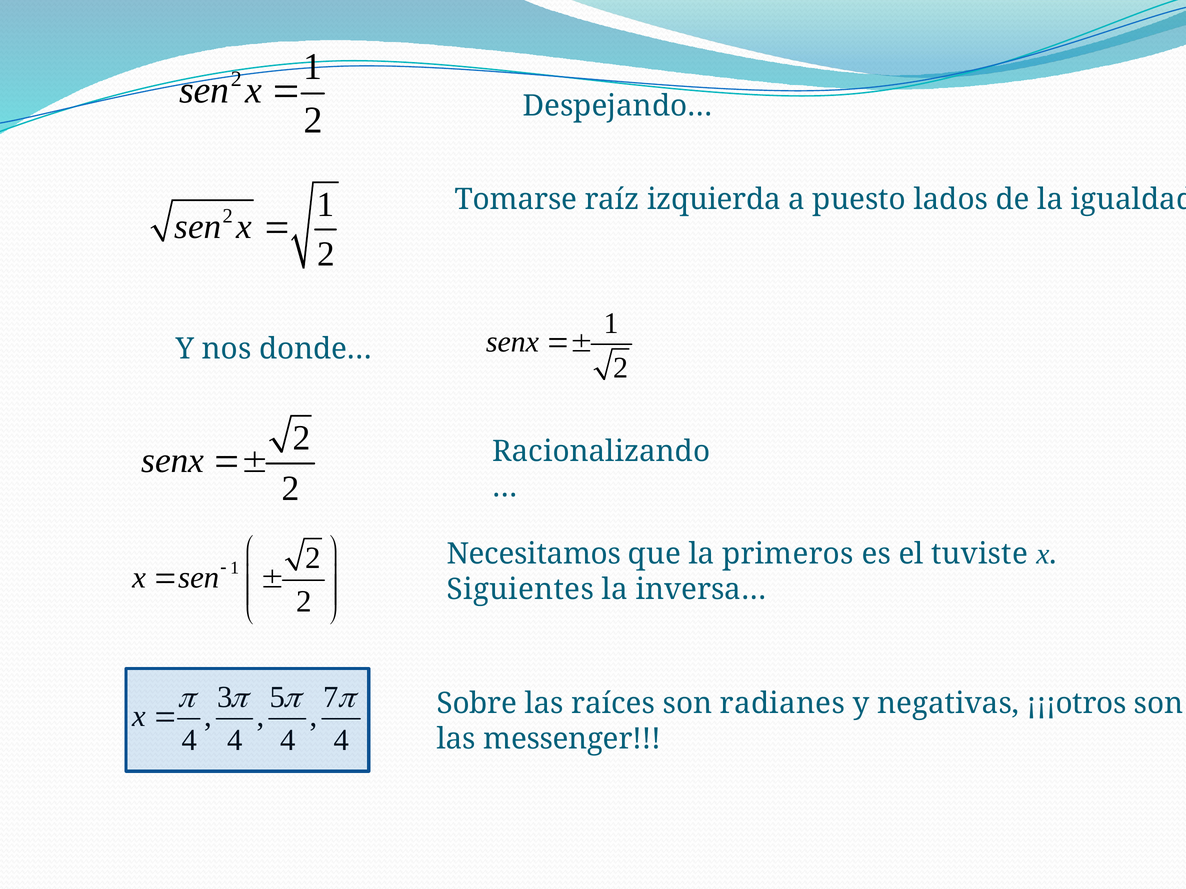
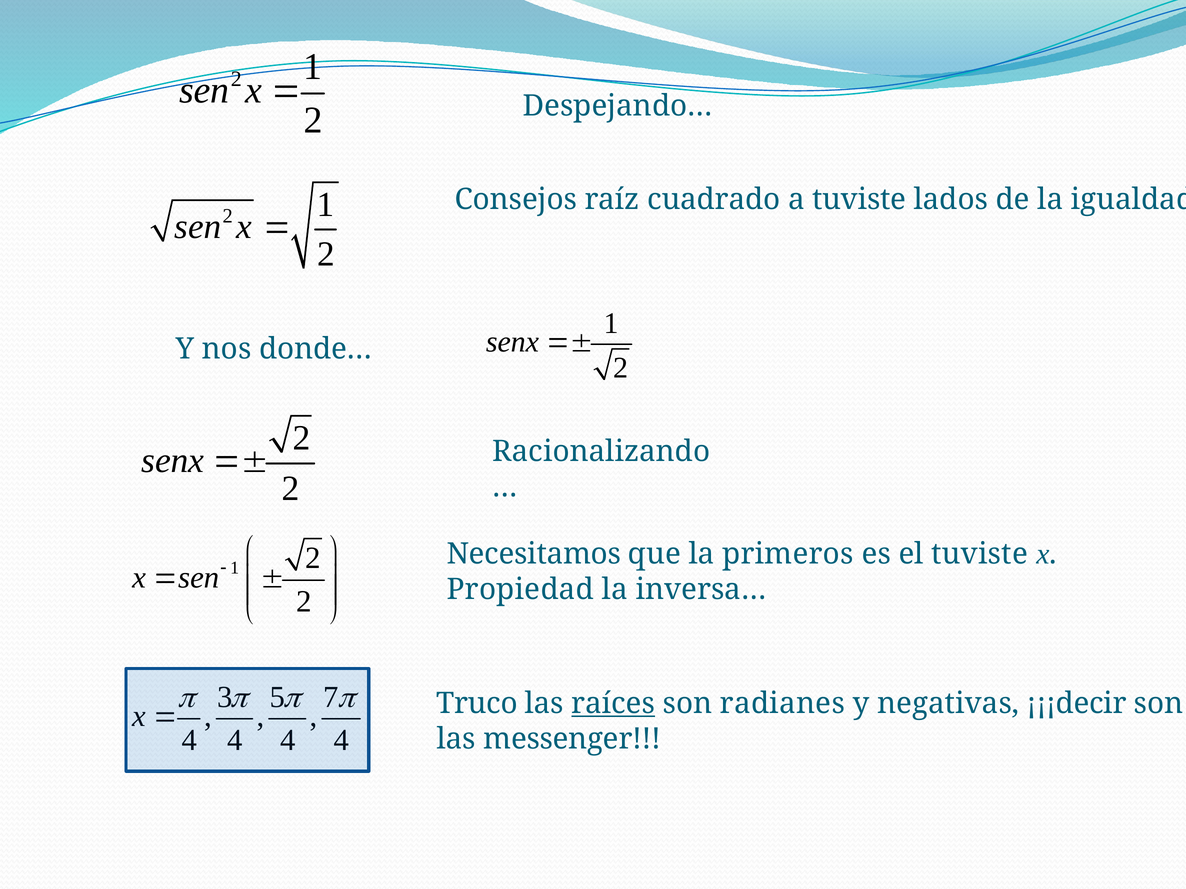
Tomarse: Tomarse -> Consejos (516, 200)
izquierda: izquierda -> cuadrado (714, 200)
a puesto: puesto -> tuviste (859, 200)
Siguientes: Siguientes -> Propiedad (520, 590)
Sobre: Sobre -> Truco (477, 704)
raíces underline: none -> present (613, 704)
¡¡¡otros: ¡¡¡otros -> ¡¡¡decir (1077, 704)
